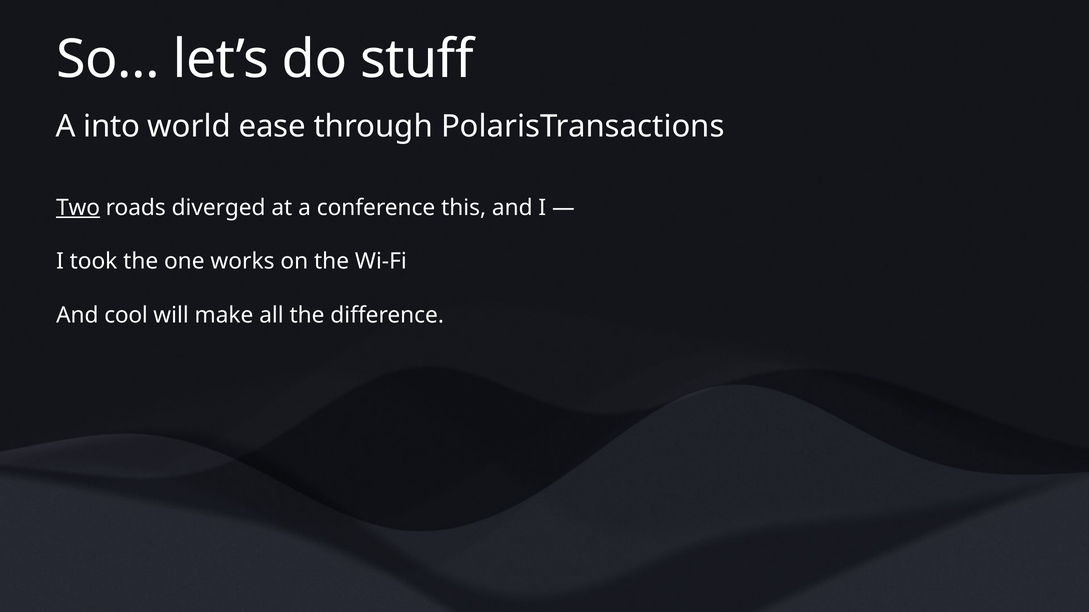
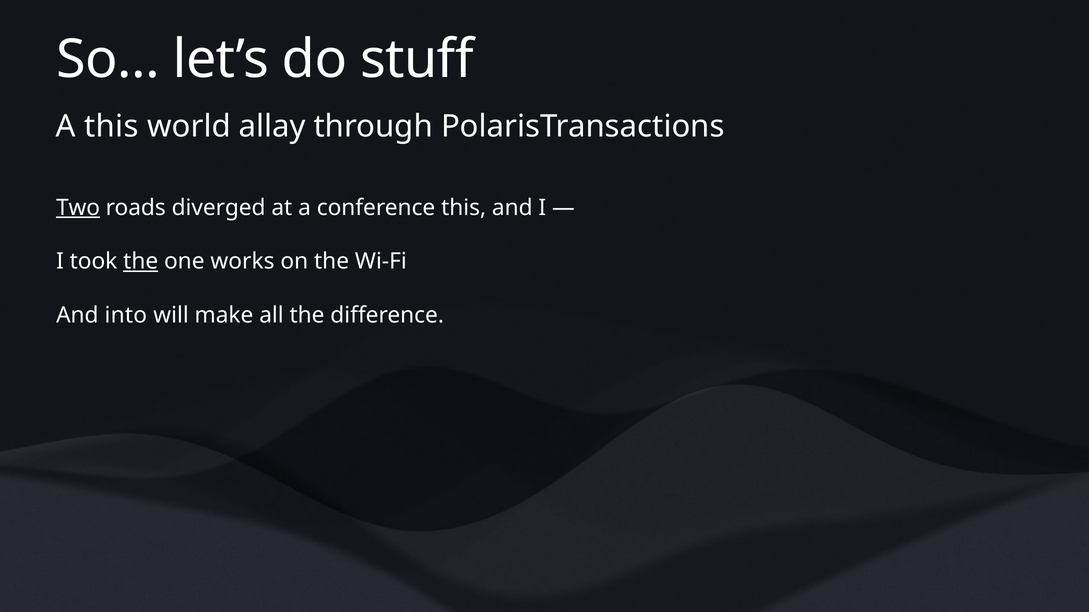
A into: into -> this (111, 127)
ease: ease -> allay (272, 127)
the underline: none -> present (141, 262)
cool: cool -> into (126, 316)
